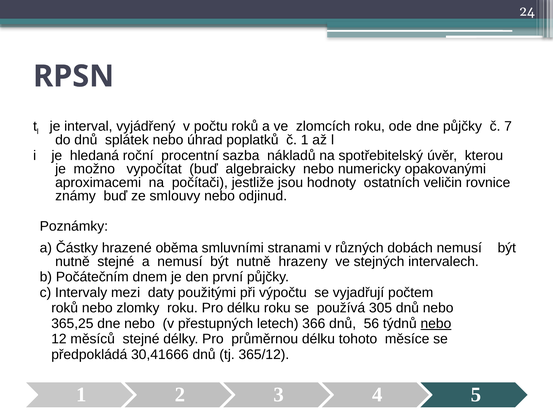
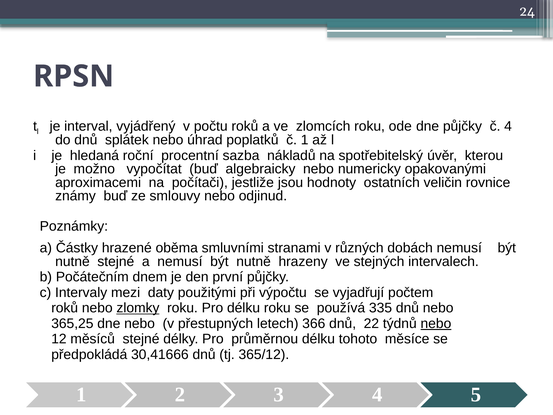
č 7: 7 -> 4 (508, 126)
zlomky underline: none -> present (138, 308)
305: 305 -> 335 (381, 308)
56: 56 -> 22 (371, 323)
